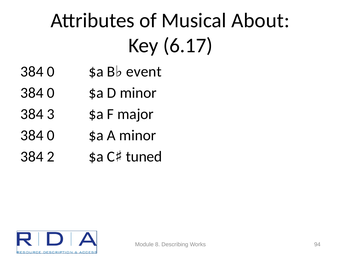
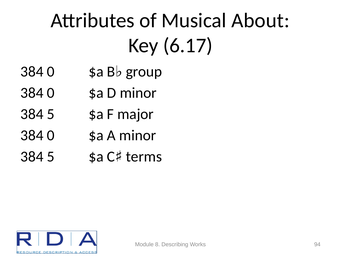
event: event -> group (144, 72)
3: 3 -> 5 (51, 114)
2: 2 -> 5 (51, 156)
tuned: tuned -> terms (144, 156)
